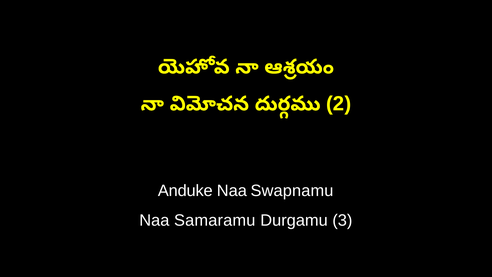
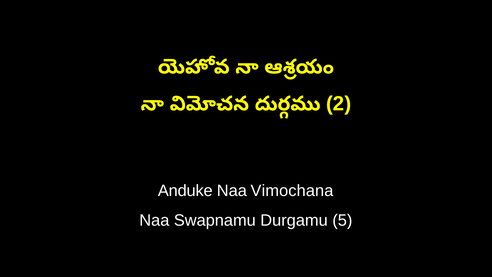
Swapnamu: Swapnamu -> Vimochana (292, 191)
Samaramu: Samaramu -> Swapnamu (215, 220)
3: 3 -> 5 (342, 220)
